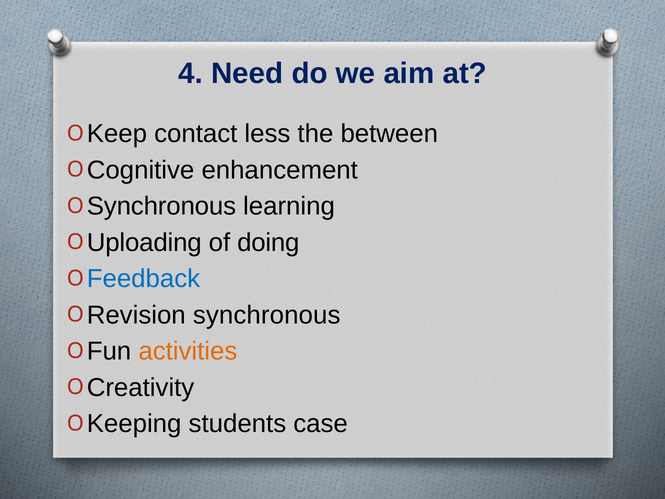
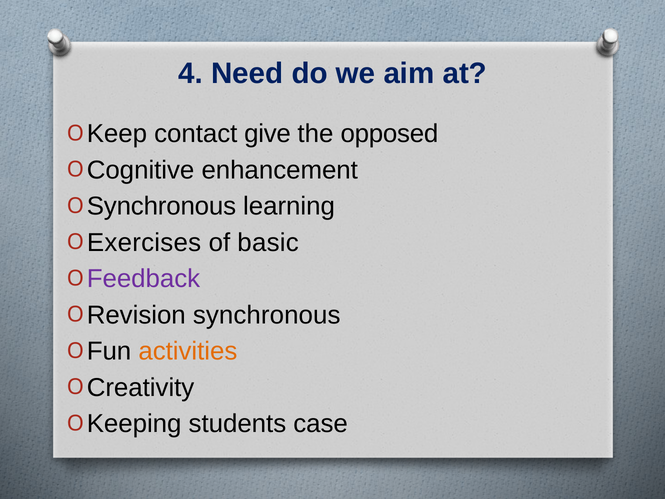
less: less -> give (268, 134)
between: between -> opposed (389, 134)
Uploading: Uploading -> Exercises (144, 243)
doing: doing -> basic (268, 243)
Feedback colour: blue -> purple (143, 279)
